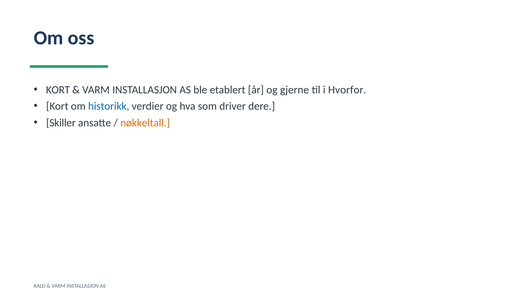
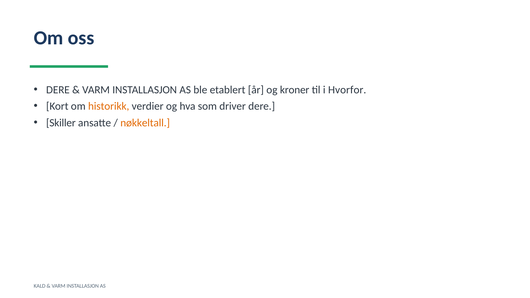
KORT: KORT -> DERE (58, 90)
gjerne: gjerne -> kroner (295, 90)
historikk colour: blue -> orange (109, 106)
